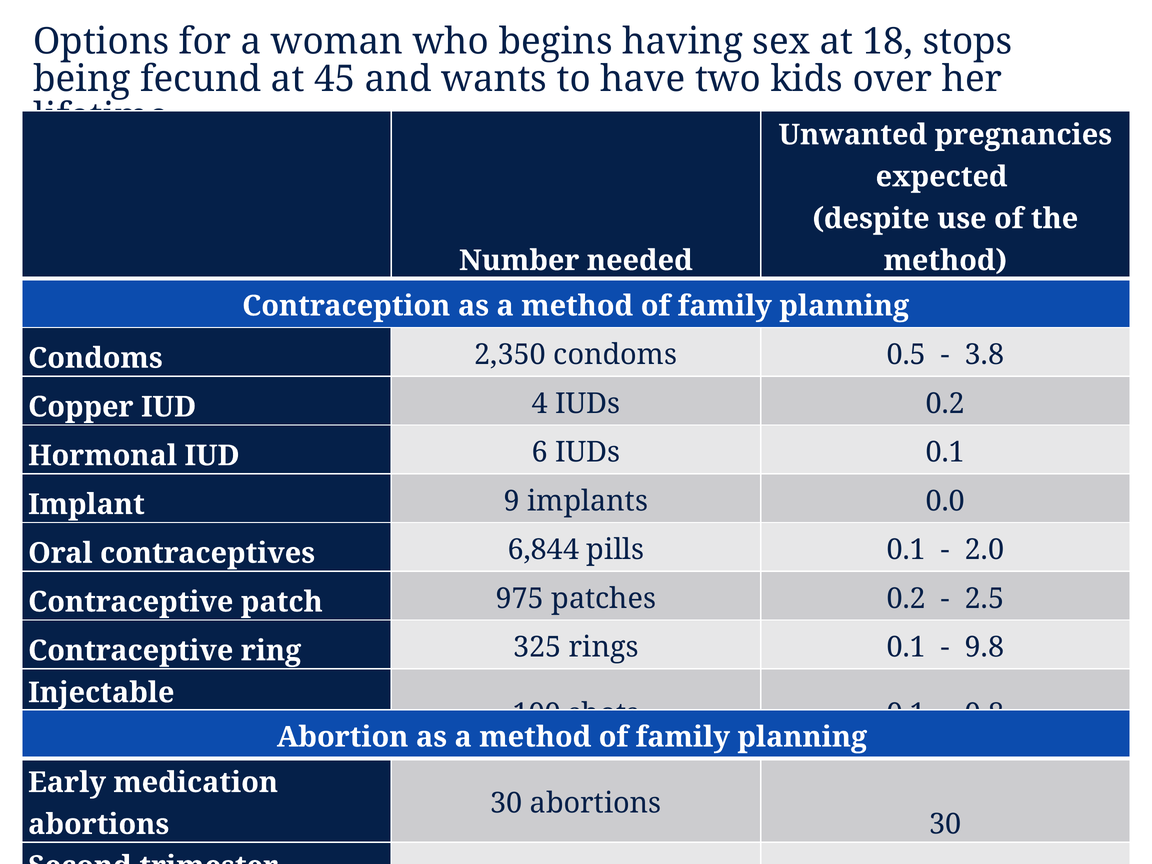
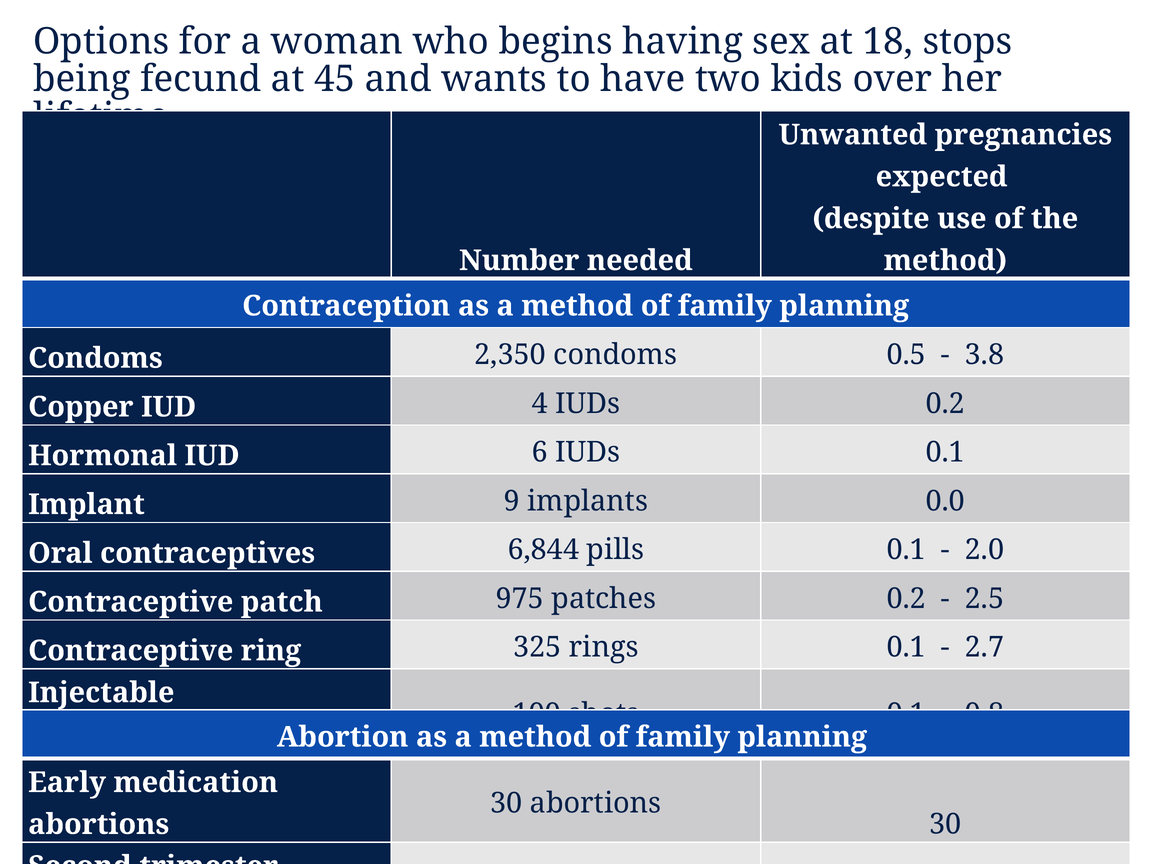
9.8: 9.8 -> 2.7 (985, 647)
